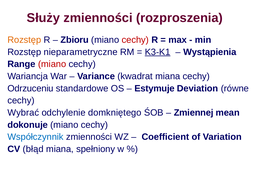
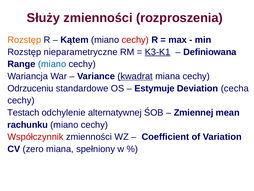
Zbioru: Zbioru -> Kątem (75, 40)
Wystąpienia: Wystąpienia -> Definiowana (210, 52)
miano colour: red -> blue (52, 64)
kwadrat underline: none -> present (135, 76)
równe: równe -> cecha (235, 88)
Wybrać: Wybrać -> Testach (23, 112)
domkniętego: domkniętego -> alternatywnej (115, 112)
dokonuje: dokonuje -> rachunku (28, 124)
Współczynnik colour: blue -> red (36, 137)
błąd: błąd -> zero (33, 149)
